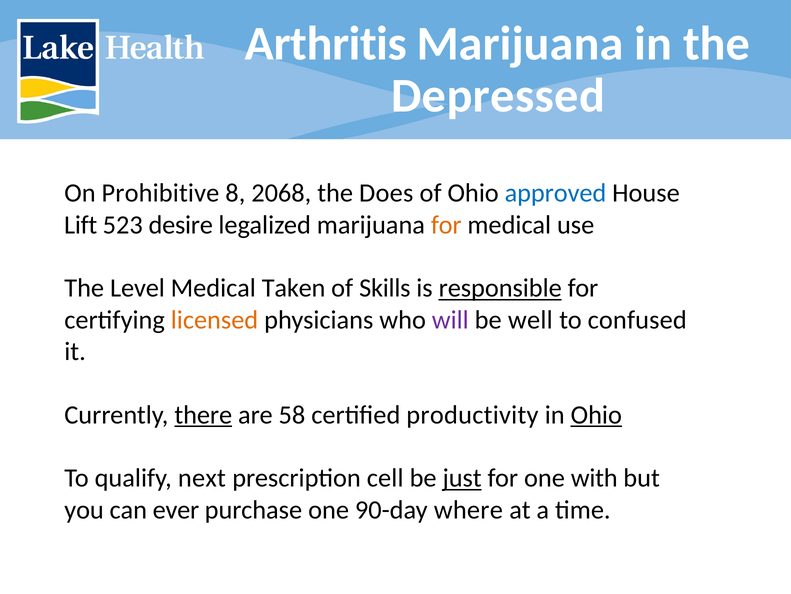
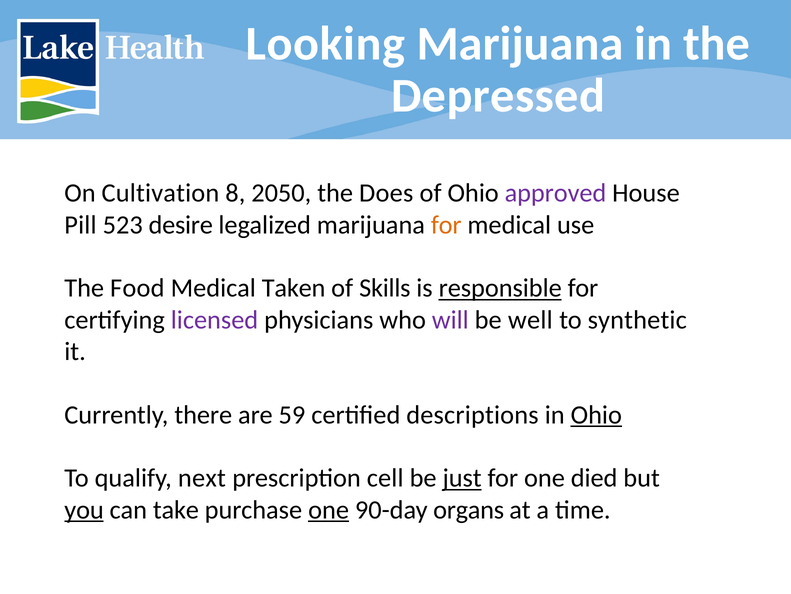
Arthritis: Arthritis -> Looking (325, 43)
Prohibitive: Prohibitive -> Cultivation (160, 193)
2068: 2068 -> 2050 (281, 193)
approved colour: blue -> purple (555, 193)
Lift: Lift -> Pill (80, 225)
Level: Level -> Food (137, 288)
licensed colour: orange -> purple (215, 319)
confused: confused -> synthetic (637, 319)
there underline: present -> none (203, 414)
58: 58 -> 59 (292, 414)
productivity: productivity -> descriptions (472, 414)
with: with -> died (594, 478)
you underline: none -> present (84, 509)
ever: ever -> take (176, 509)
one underline: none -> present (329, 509)
where: where -> organs (469, 509)
